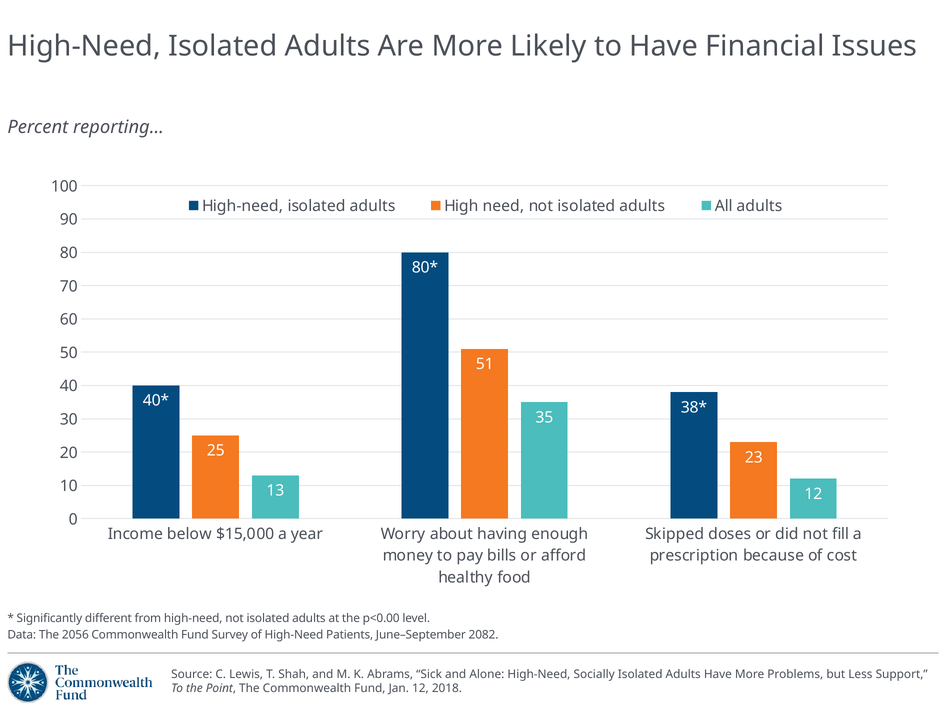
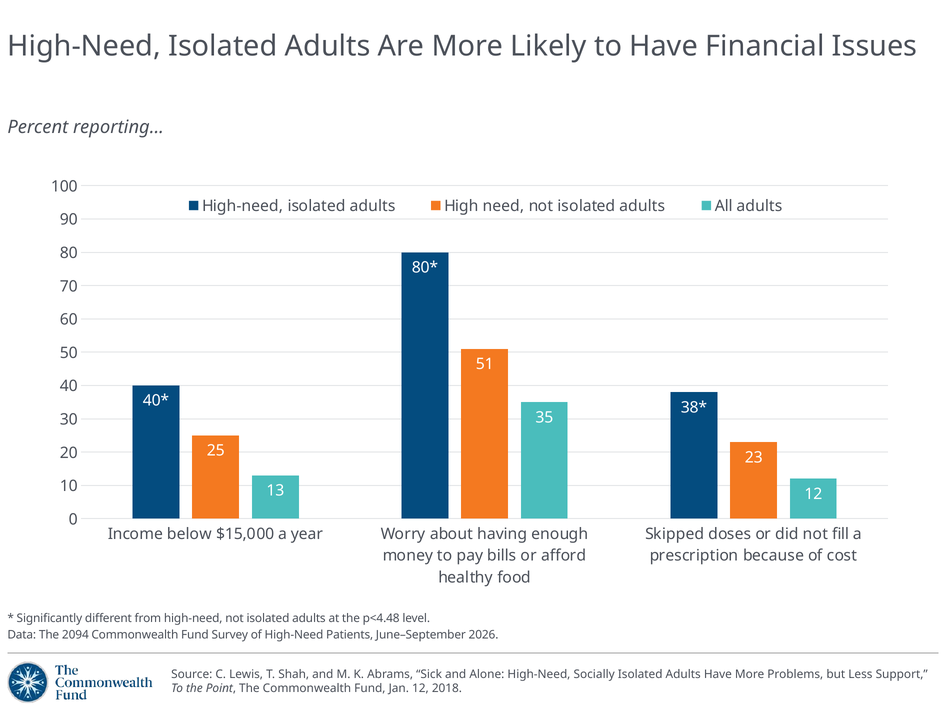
p<0.00: p<0.00 -> p<4.48 (381, 618)
2056: 2056 -> 2094 (75, 634)
2082: 2082 -> 2026 (484, 634)
